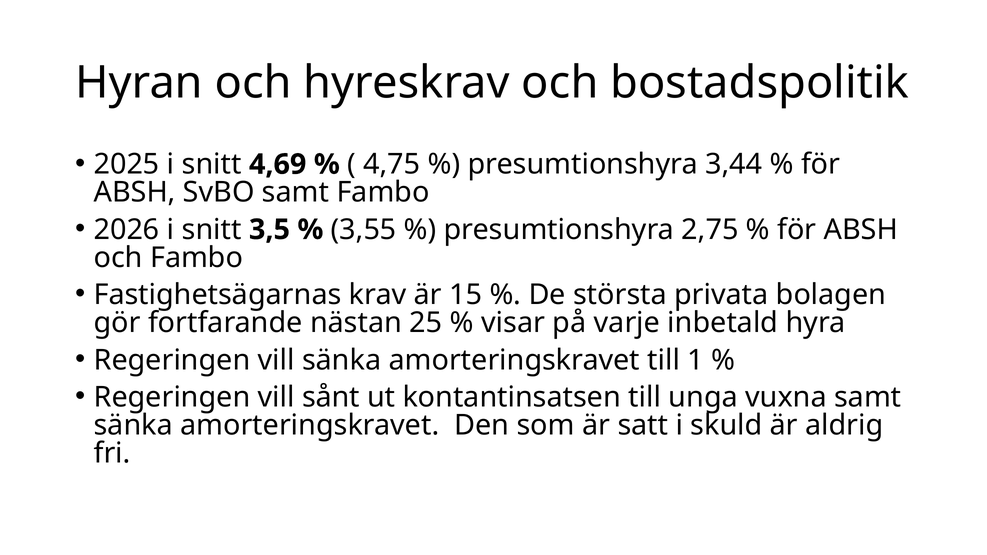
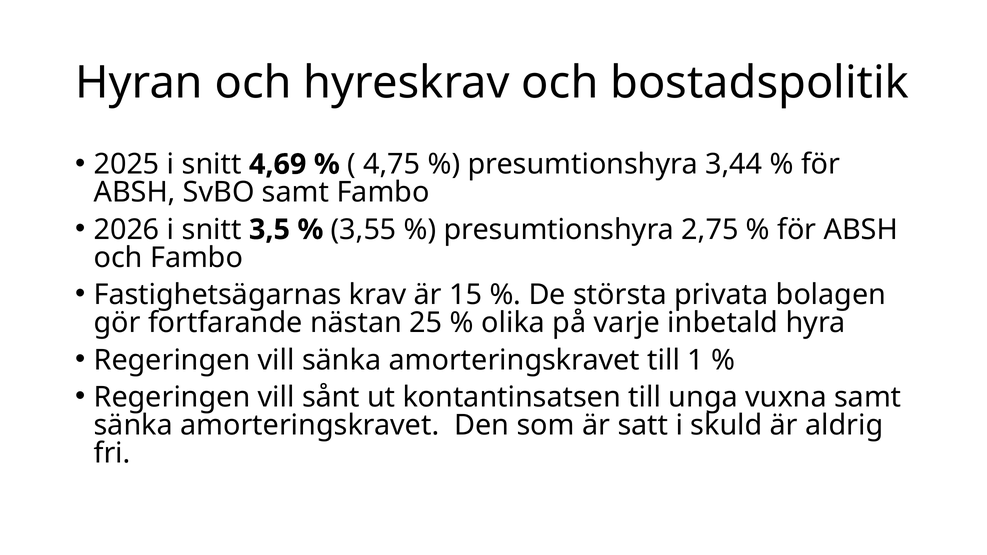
visar: visar -> olika (513, 323)
